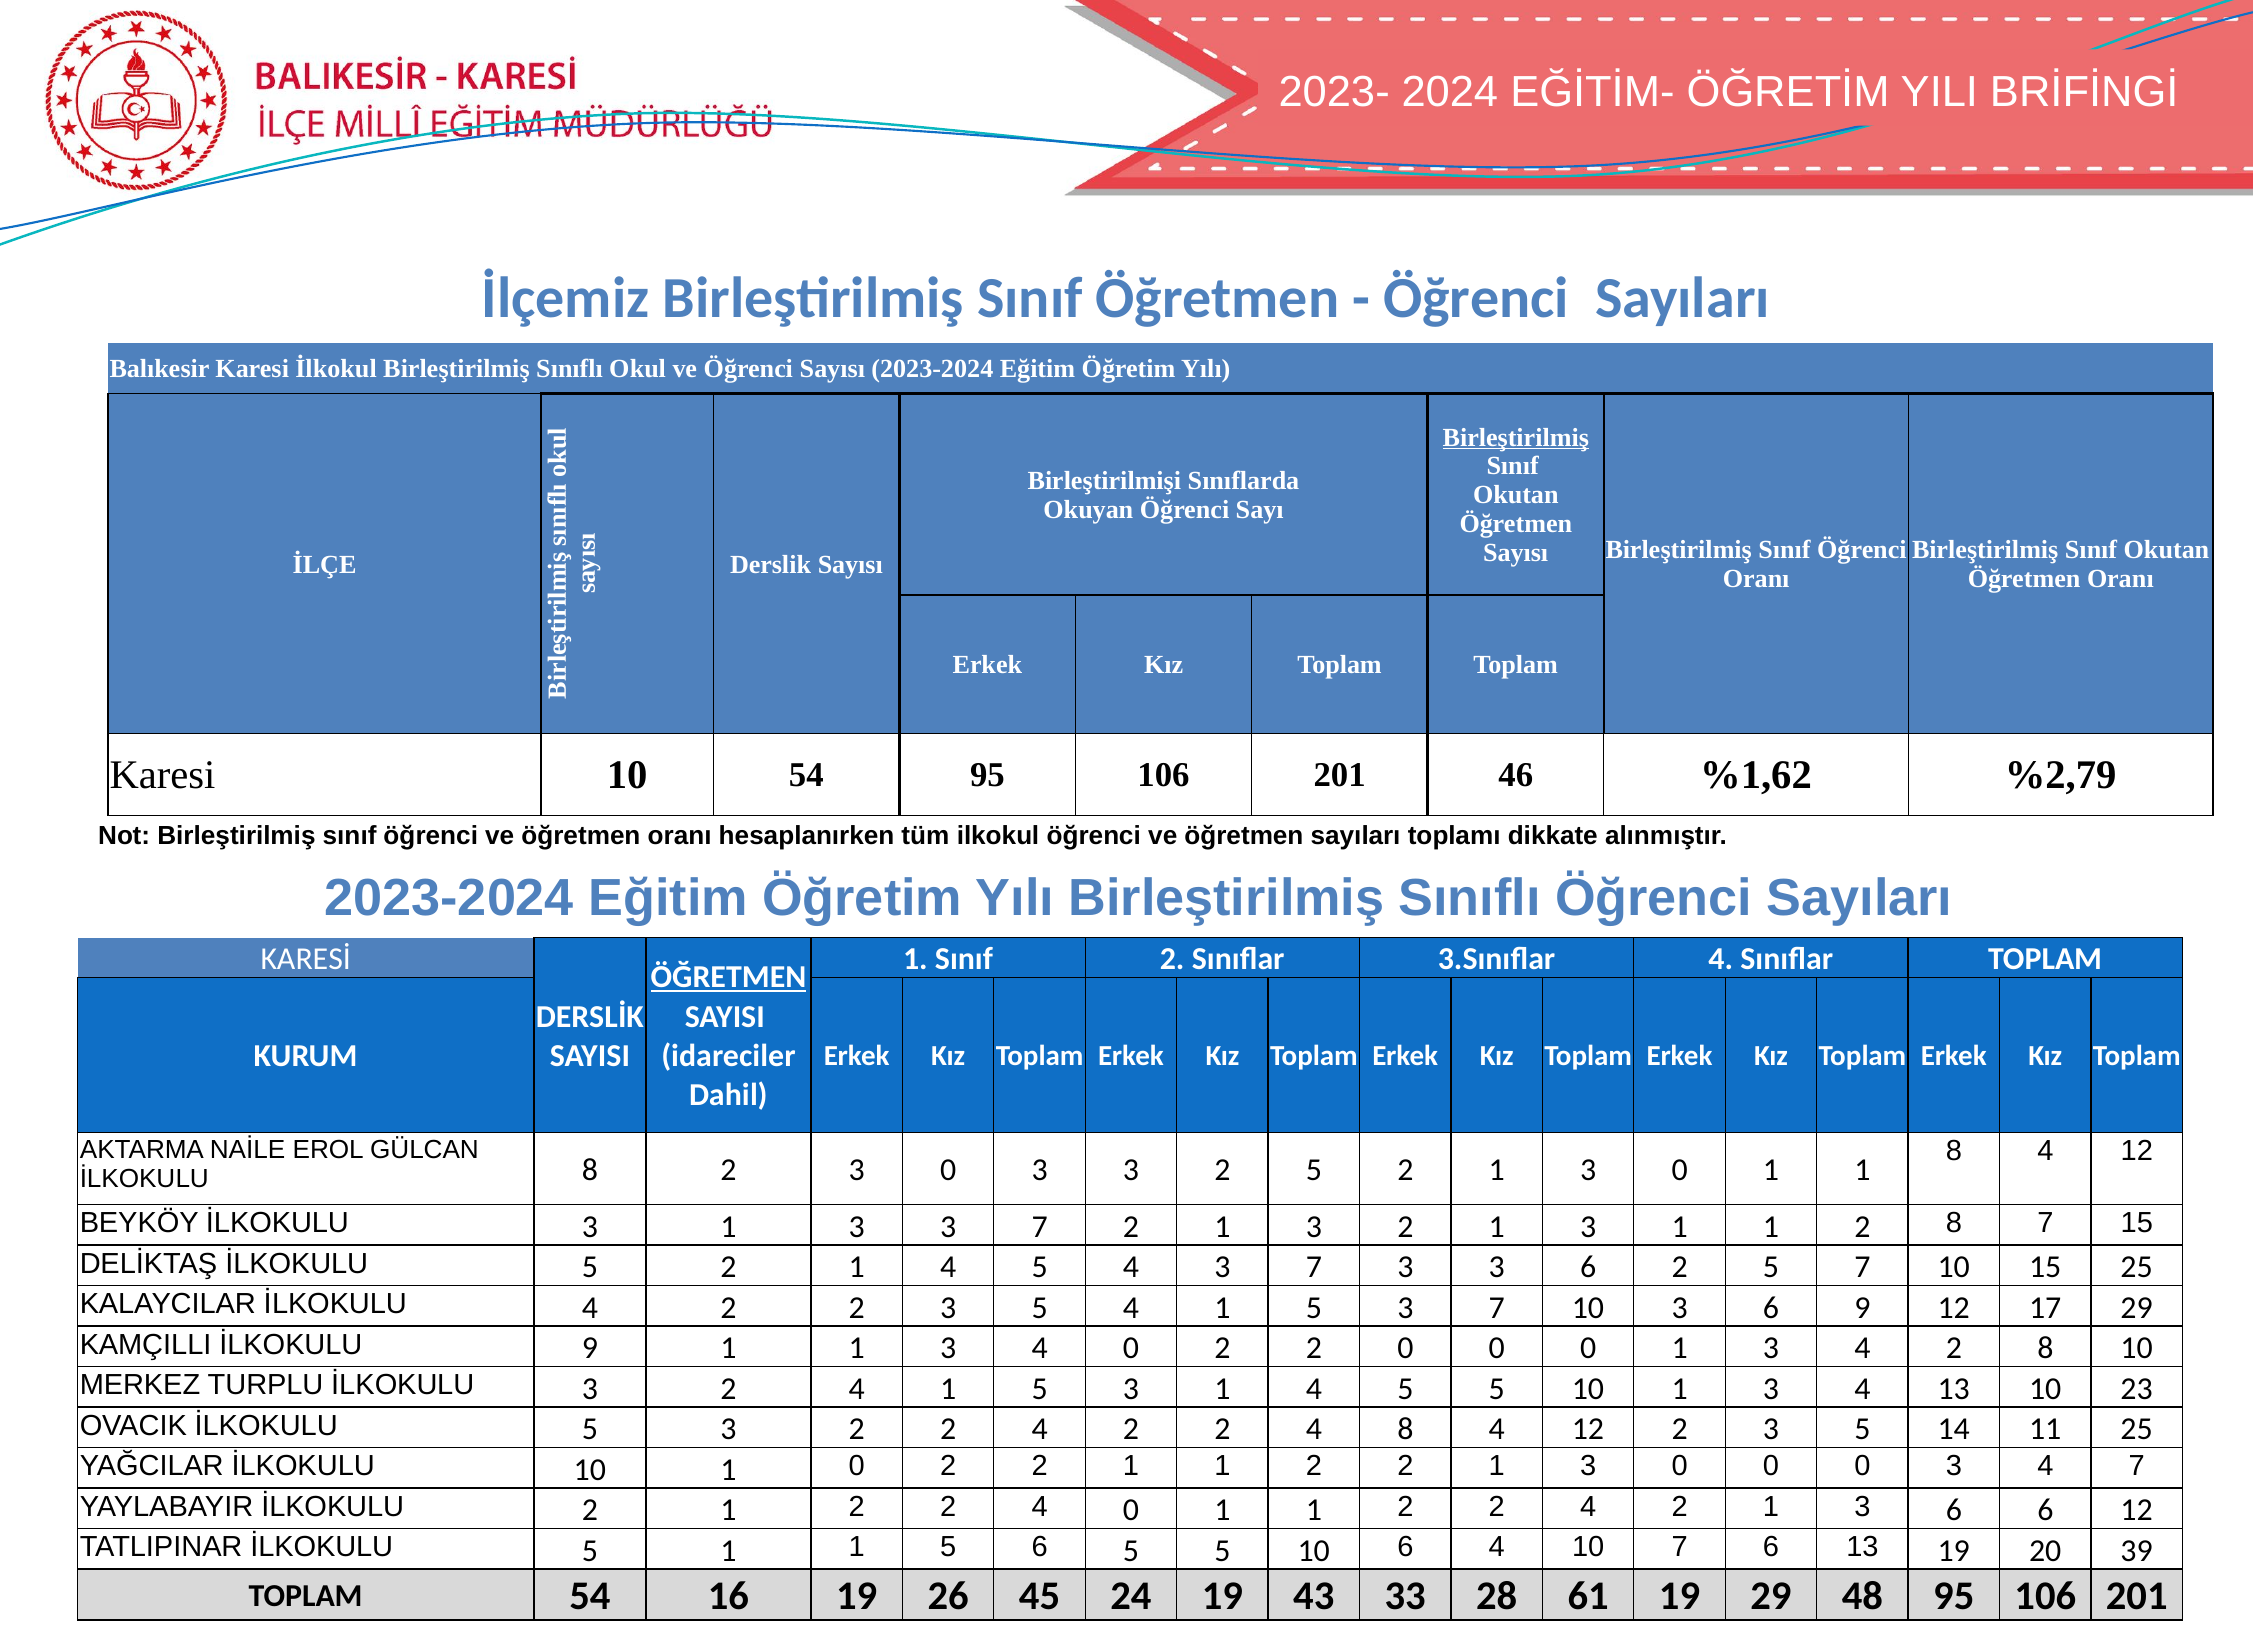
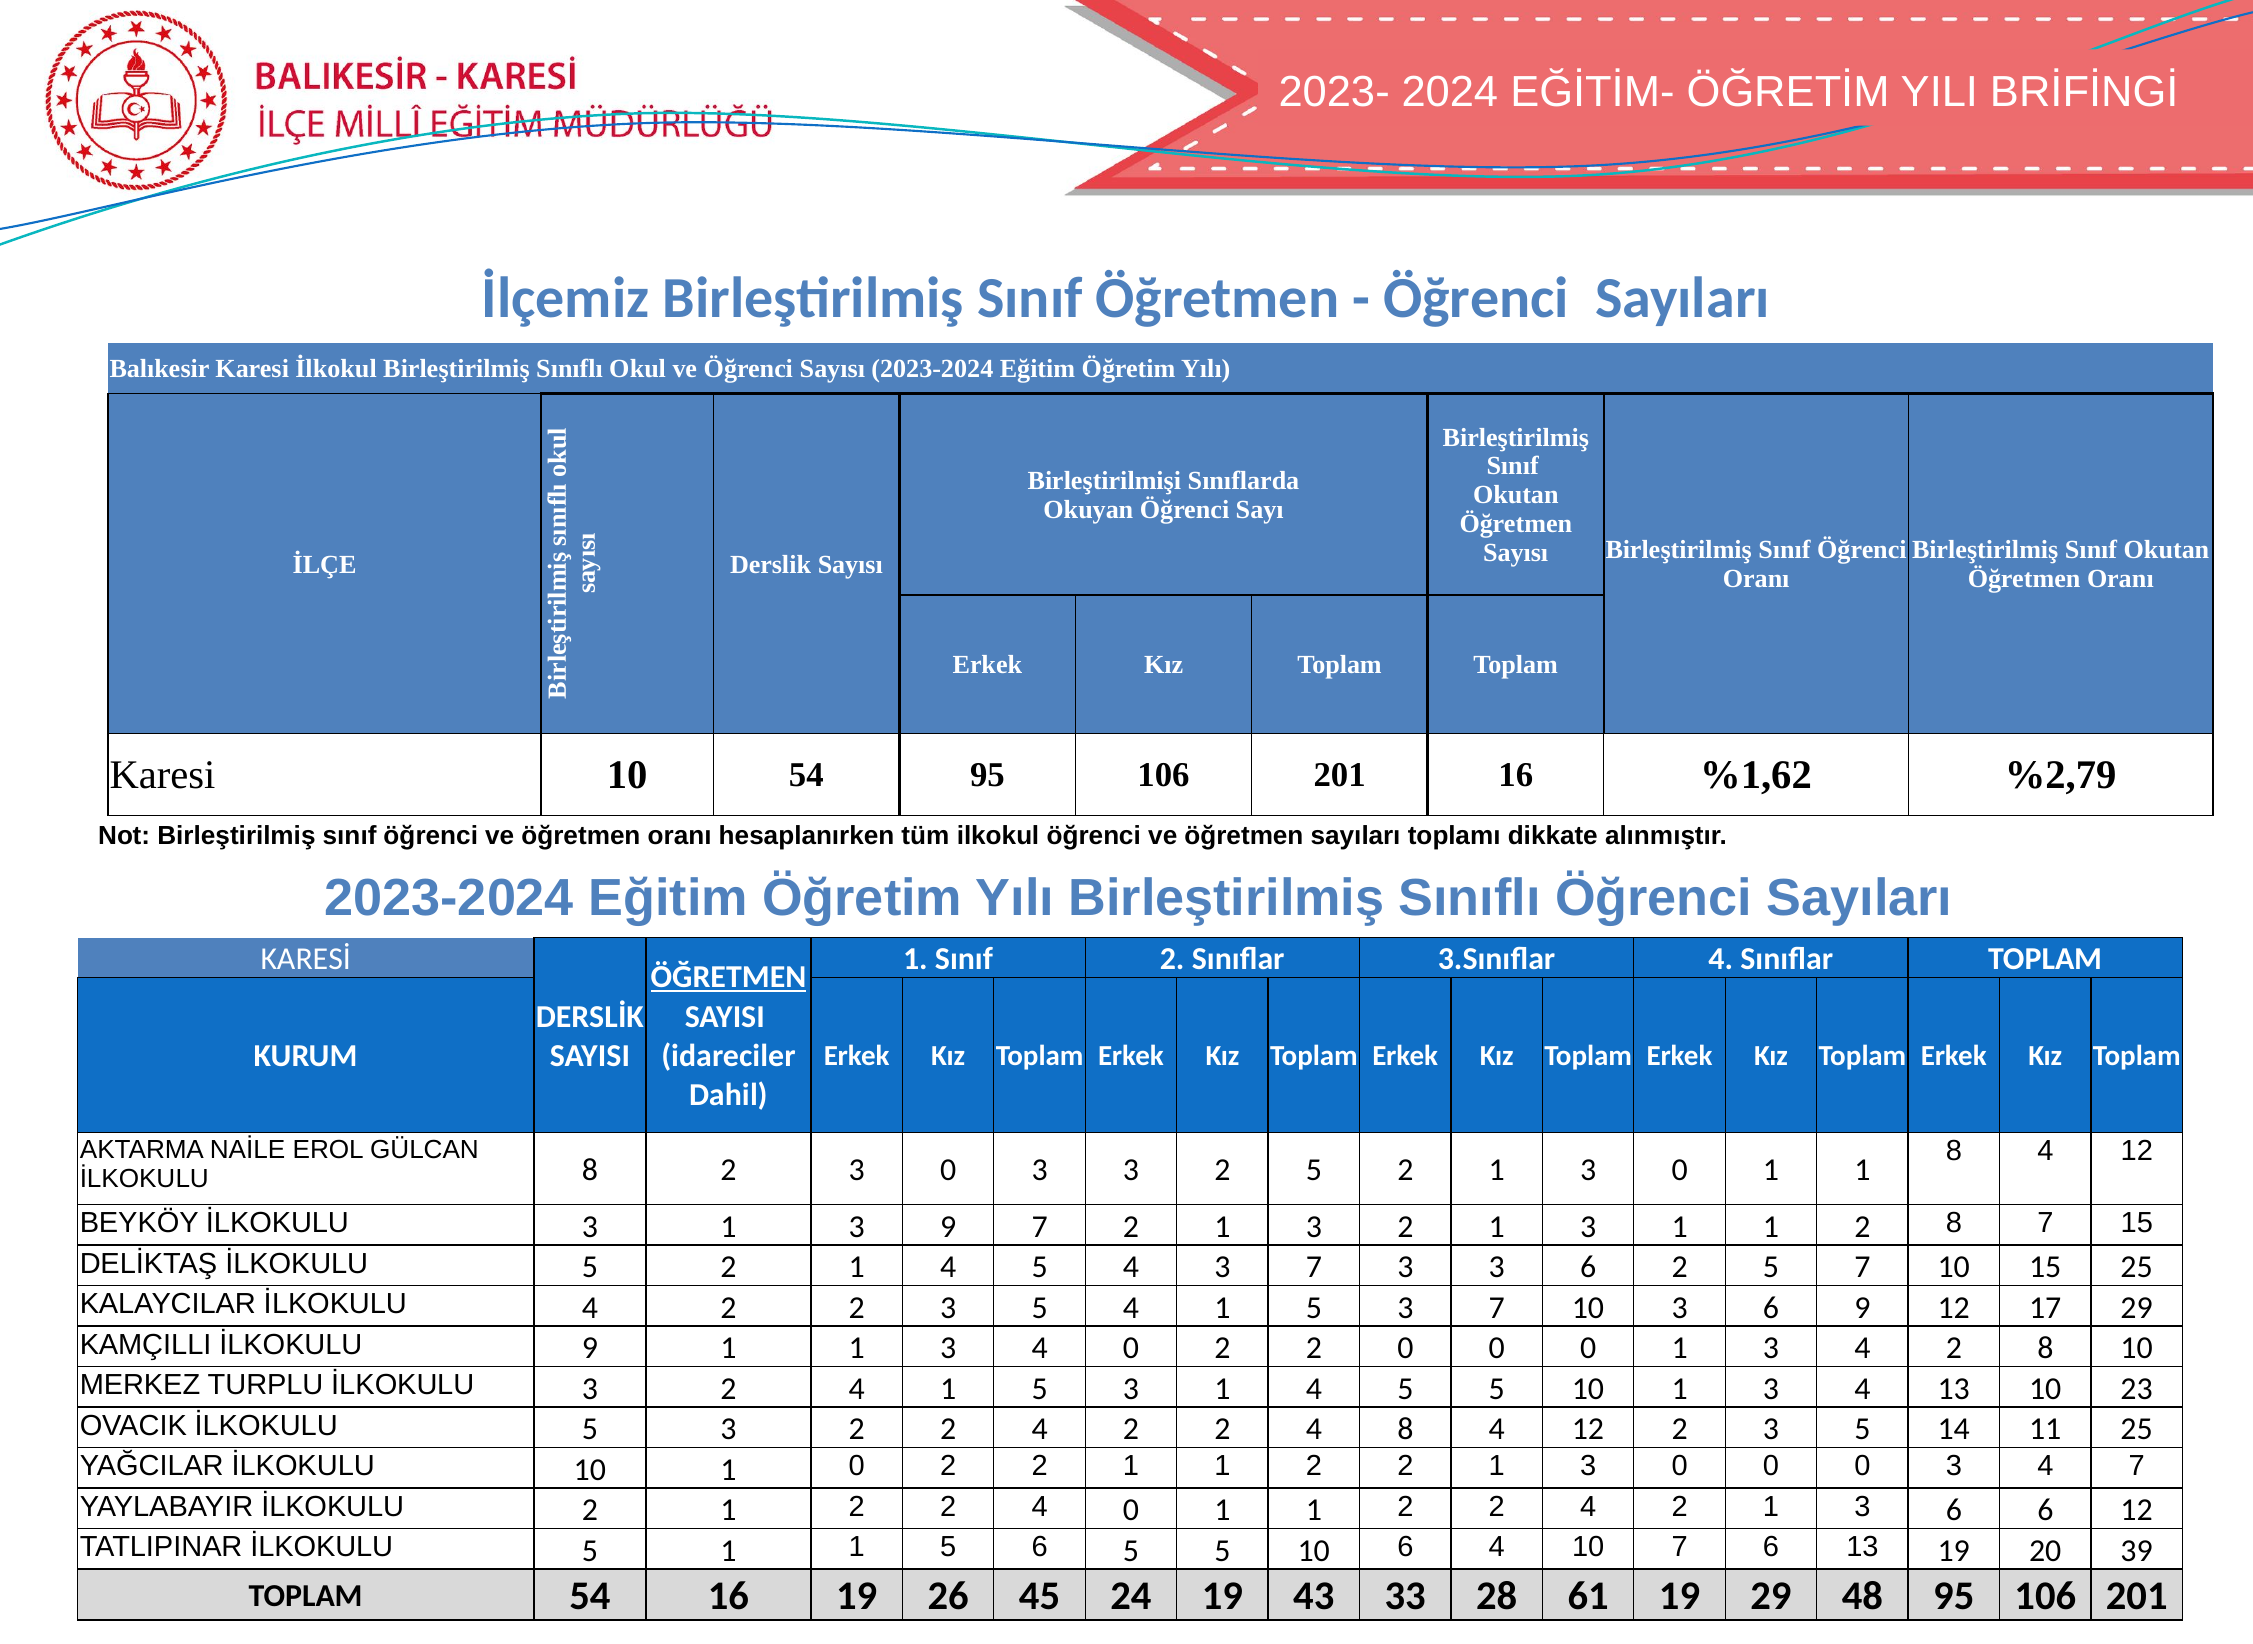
Birleştirilmiş underline: present -> none (1516, 438)
201 46: 46 -> 16 (1516, 776)
1 3 3: 3 -> 9 (948, 1227)
